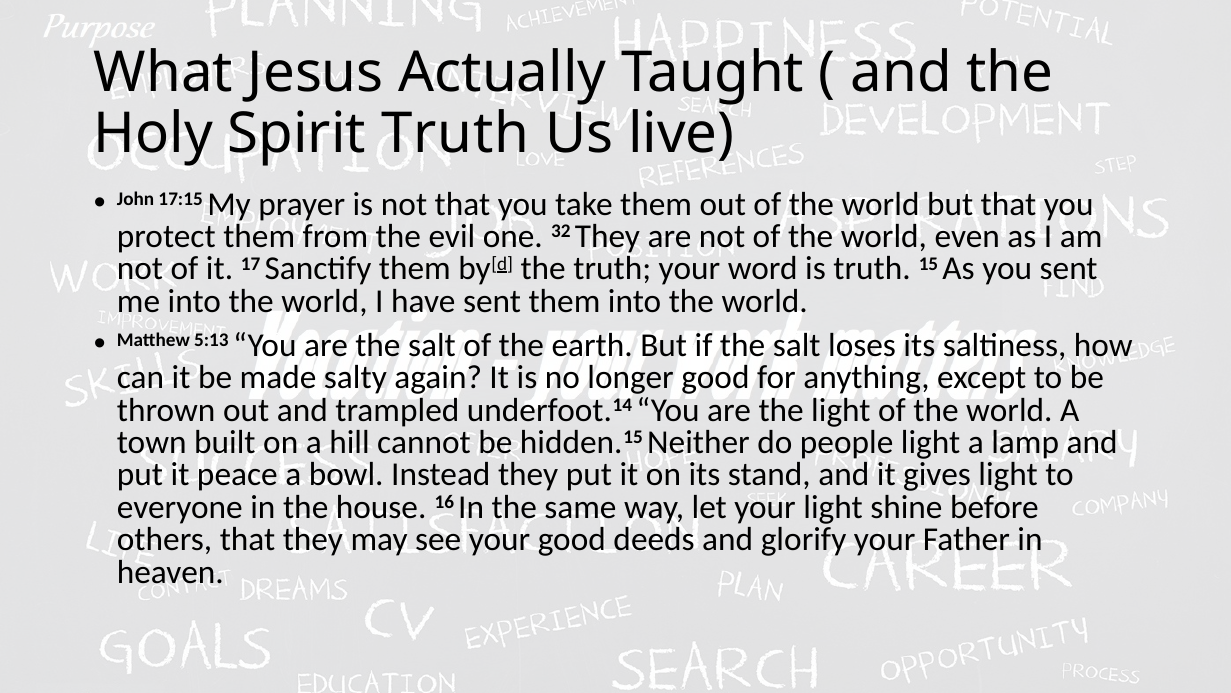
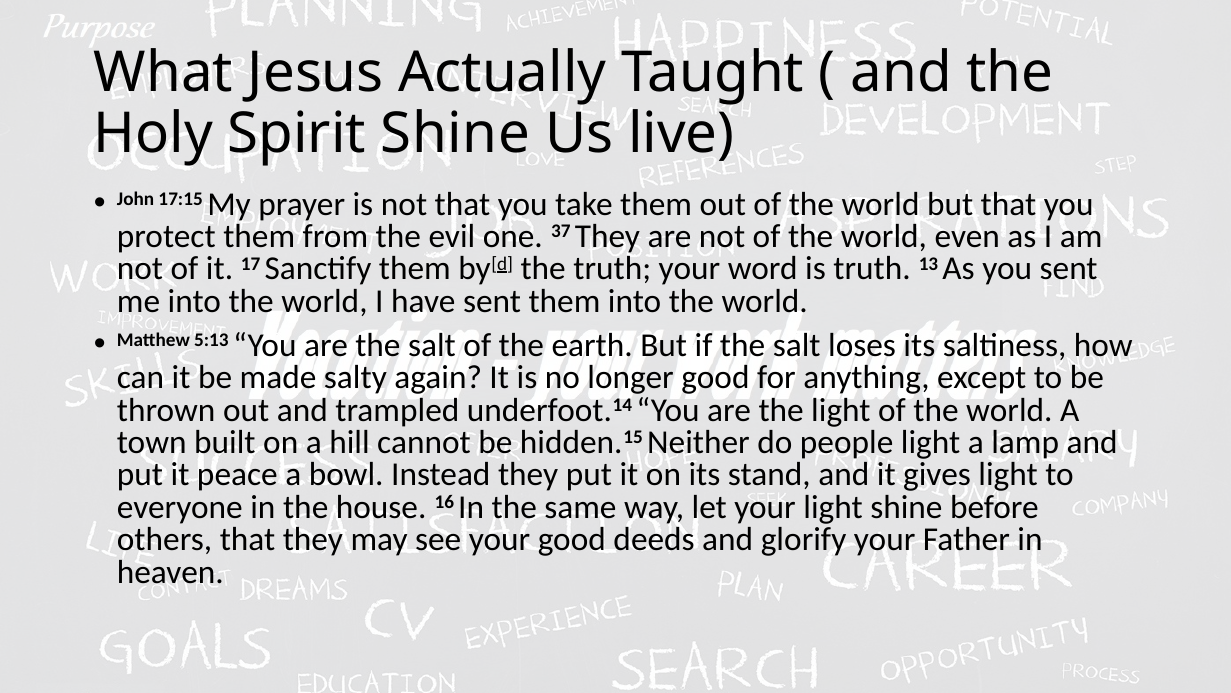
Spirit Truth: Truth -> Shine (455, 134)
32: 32 -> 37 (561, 231)
15: 15 -> 13 (928, 263)
